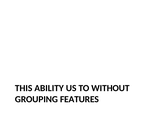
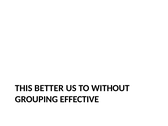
ABILITY: ABILITY -> BETTER (49, 88)
FEATURES: FEATURES -> EFFECTIVE (79, 99)
